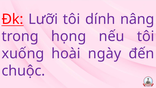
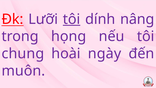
tôi underline: none -> present (72, 19)
xuống: xuống -> chung (23, 53)
chuộc: chuộc -> muôn (23, 71)
